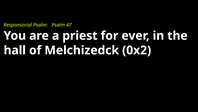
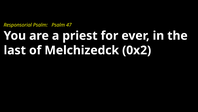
hall: hall -> last (15, 50)
